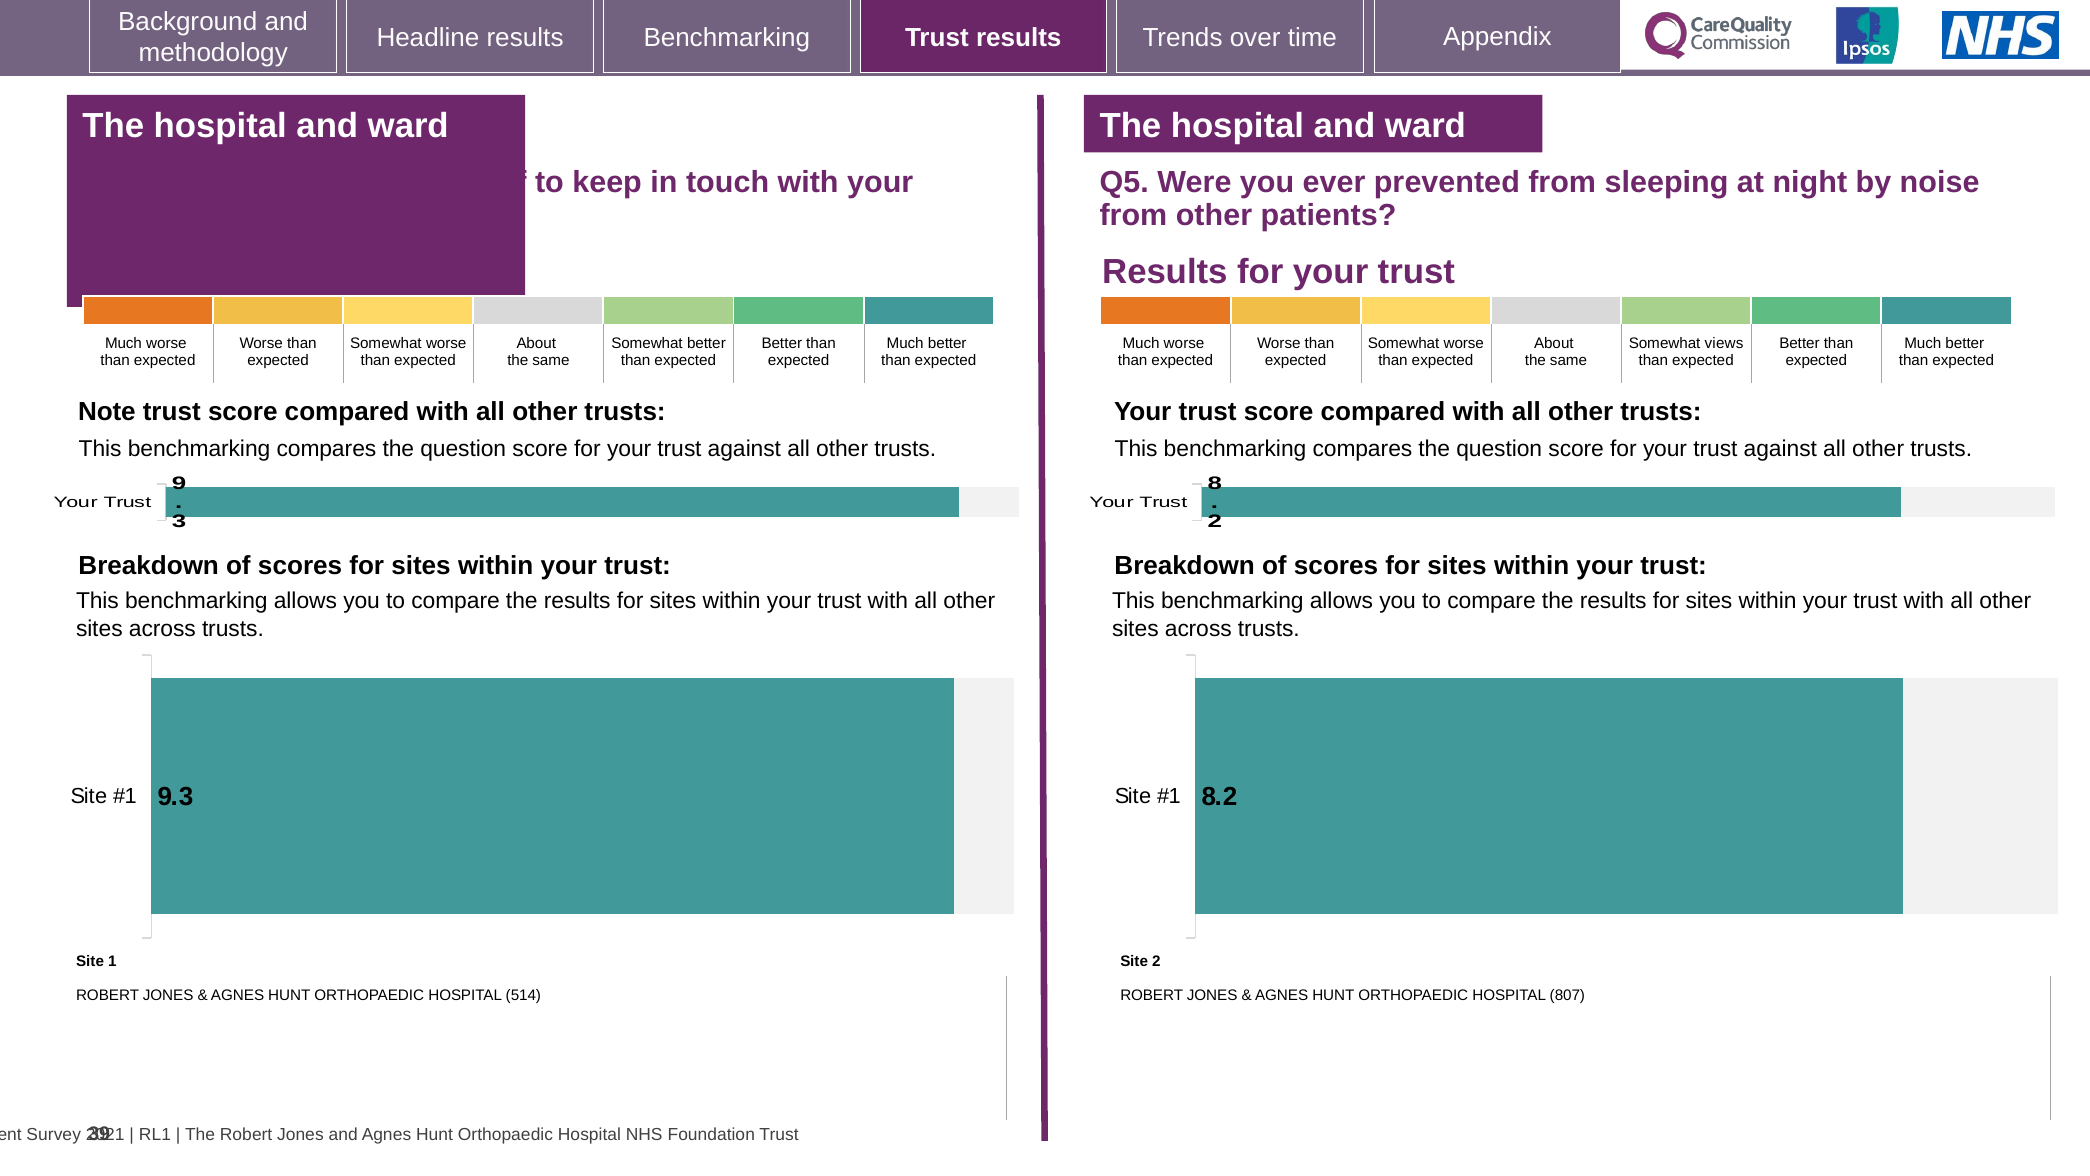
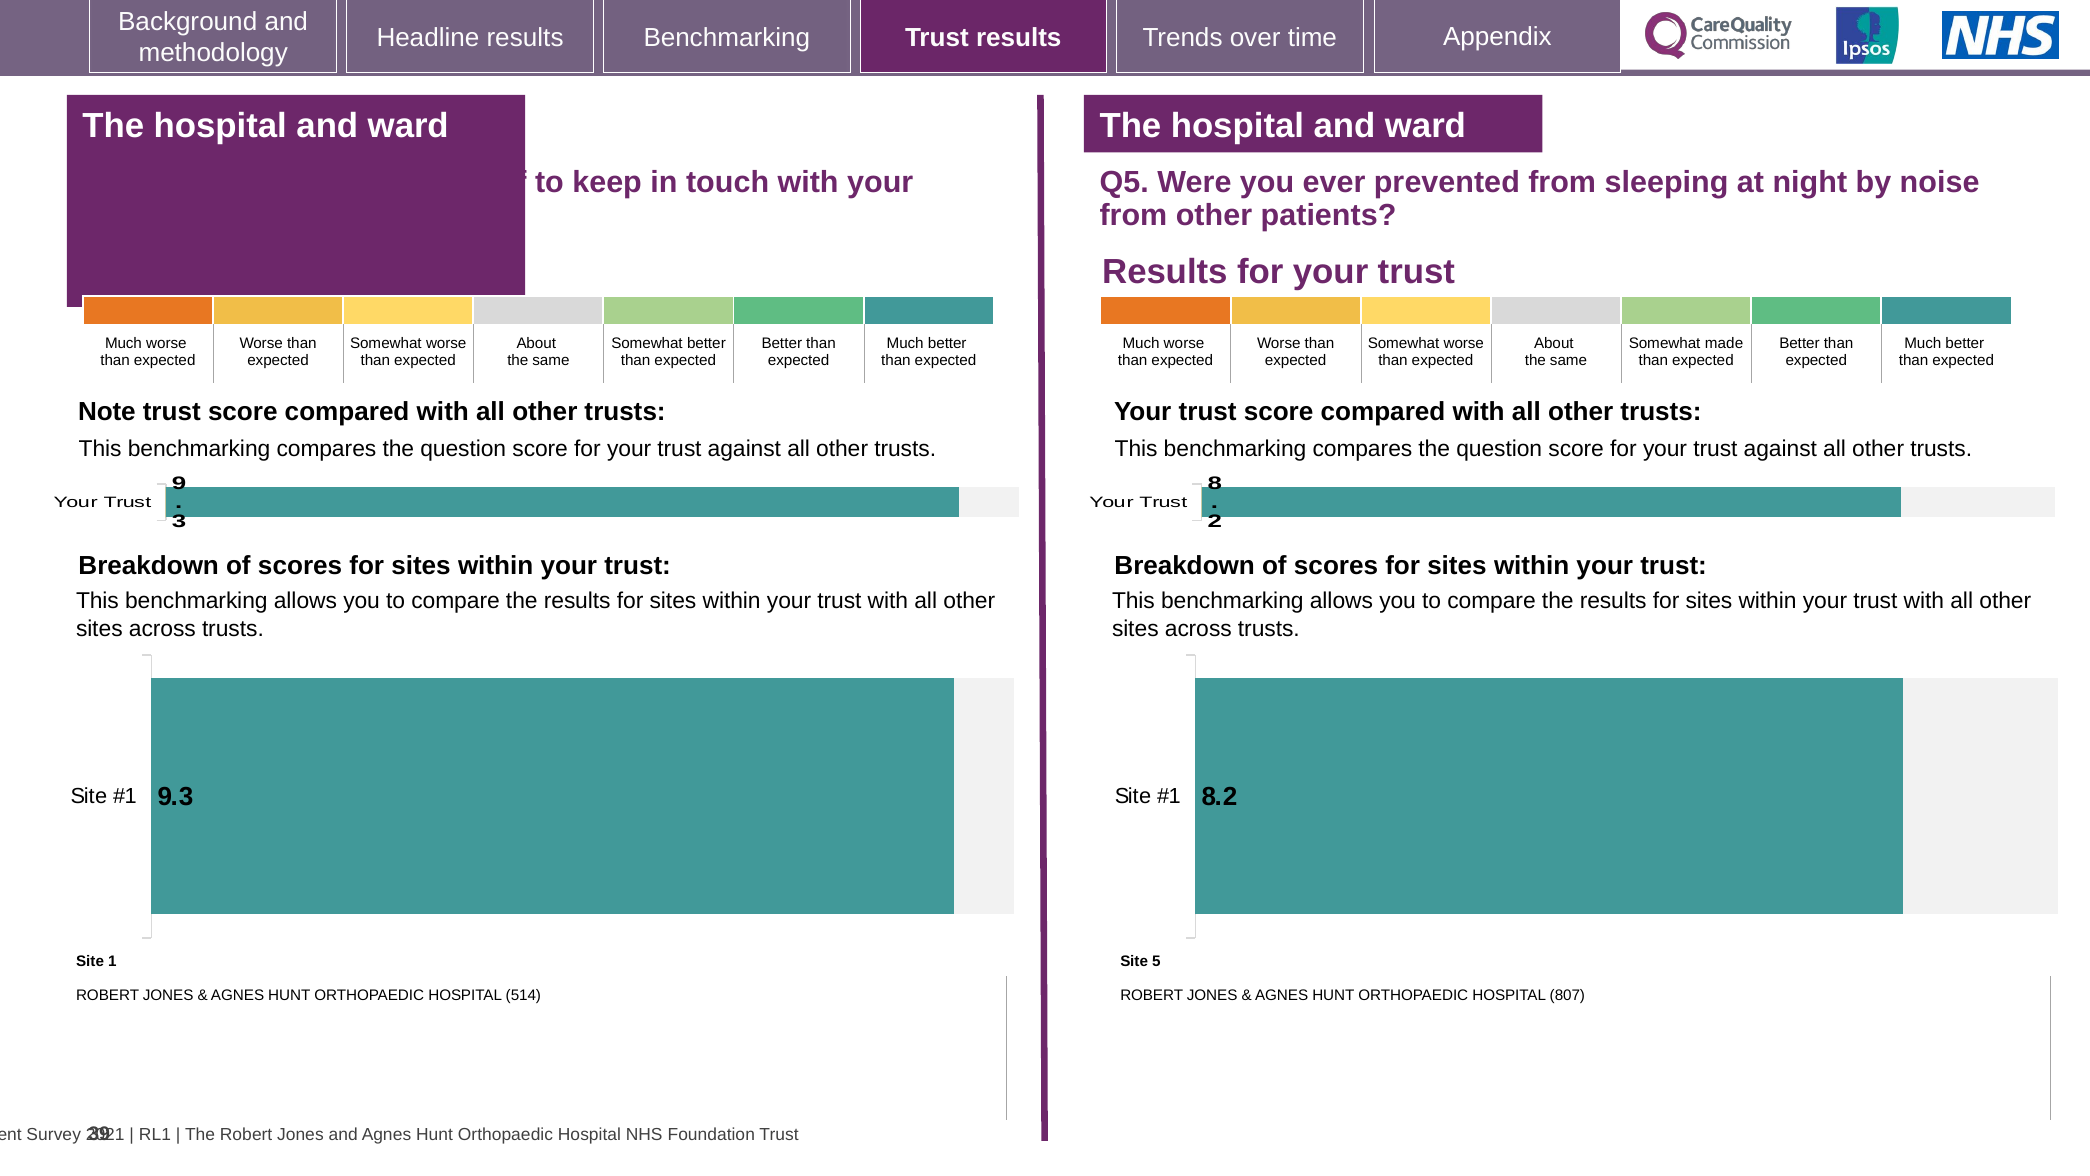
views: views -> made (1724, 343)
Site 2: 2 -> 5 (1156, 961)
